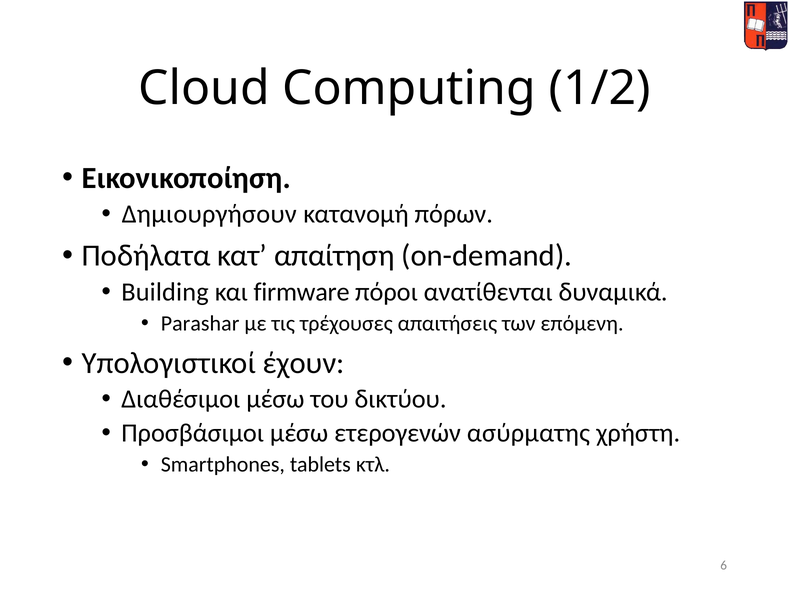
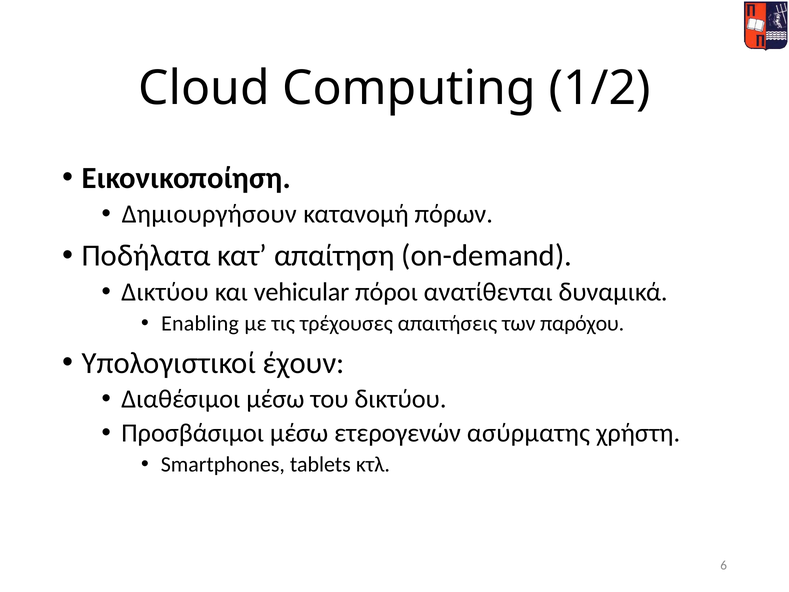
Building: Building -> Δικτύου (165, 292)
firmware: firmware -> vehicular (302, 292)
Parashar: Parashar -> Enabling (200, 324)
επόμενη: επόμενη -> παρόχου (582, 324)
